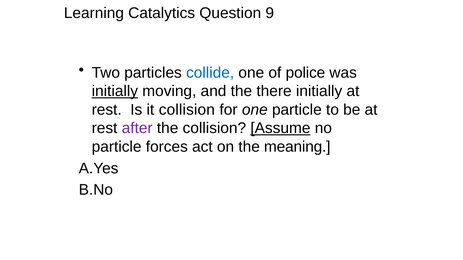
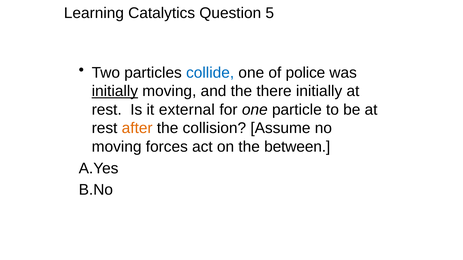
9: 9 -> 5 (270, 13)
it collision: collision -> external (187, 110)
after colour: purple -> orange (137, 128)
Assume underline: present -> none (280, 128)
particle: particle -> moving (117, 147)
meaning: meaning -> between (297, 147)
